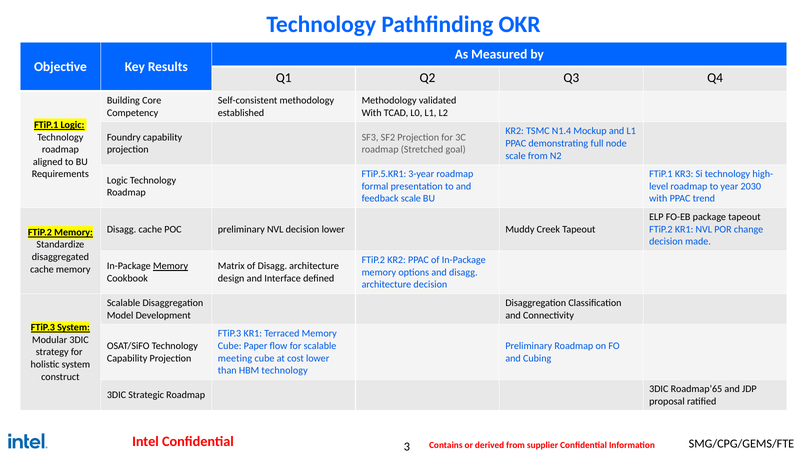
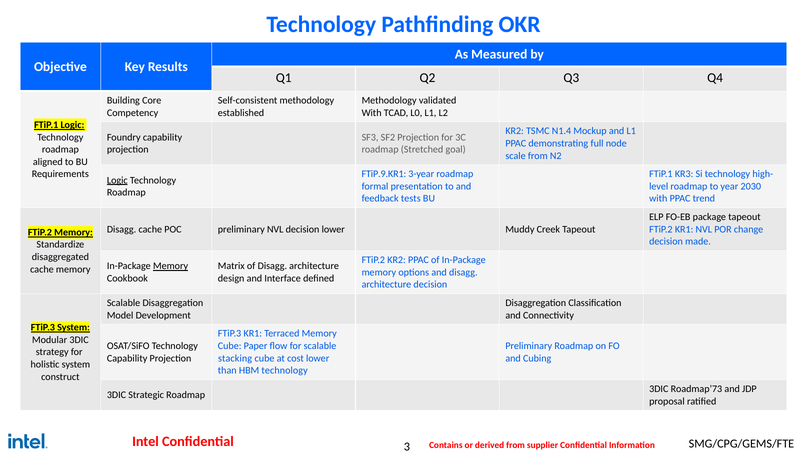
FTiP.5.KR1: FTiP.5.KR1 -> FTiP.9.KR1 (384, 174)
Logic underline: none -> present (117, 180)
feedback scale: scale -> tests (411, 199)
meeting: meeting -> stacking (235, 358)
Roadmap’65: Roadmap’65 -> Roadmap’73 (696, 389)
